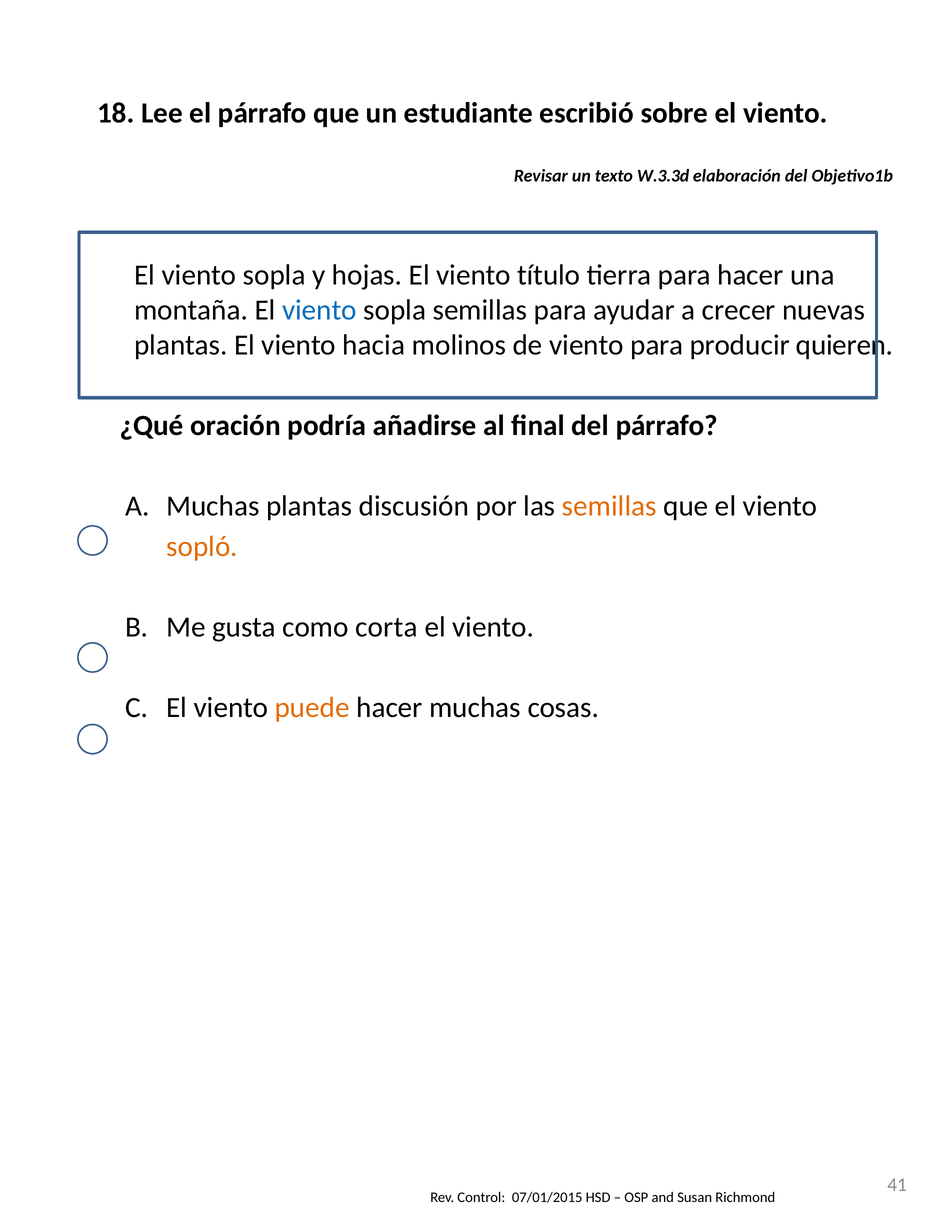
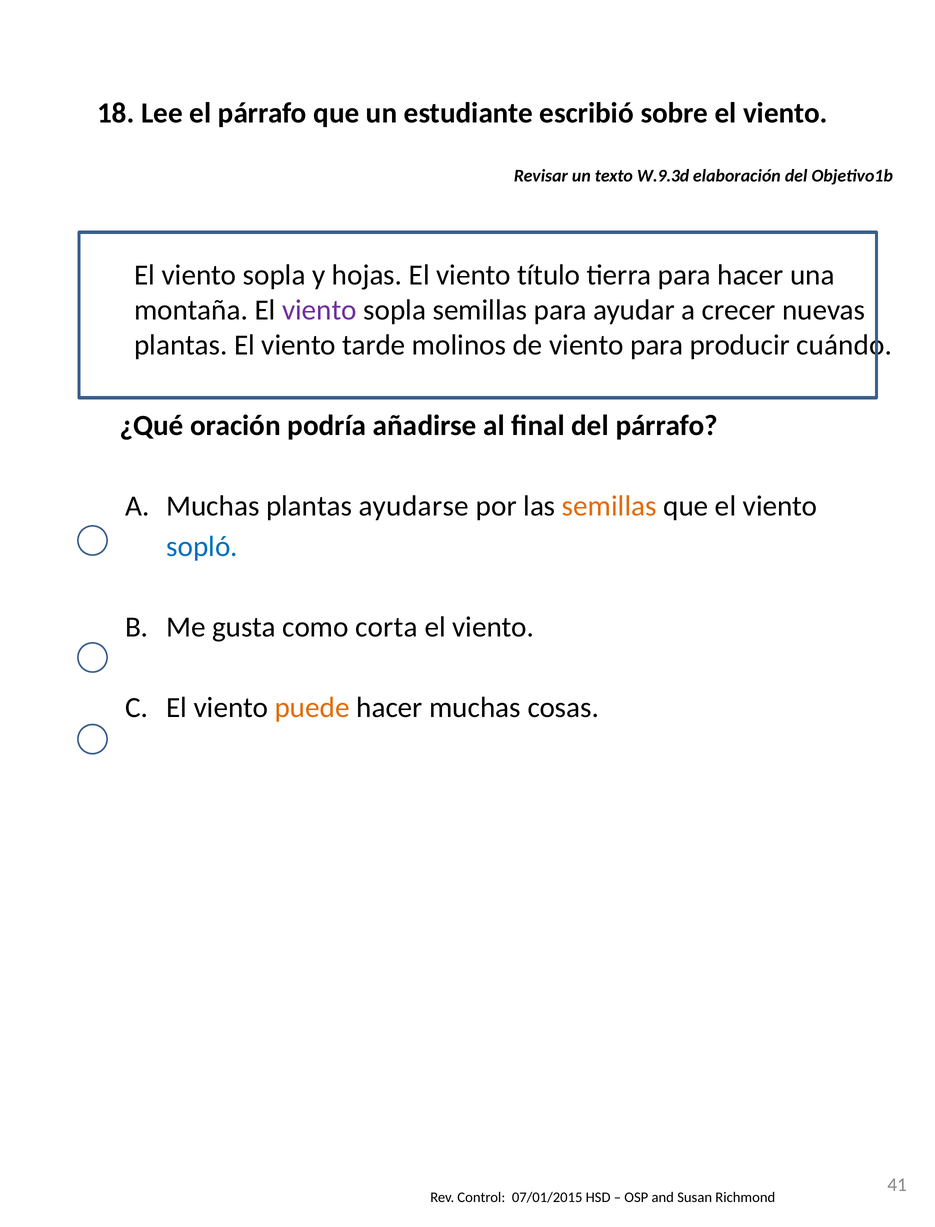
W.3.3d: W.3.3d -> W.9.3d (663, 176)
viento colour: blue -> purple (319, 310)
hacia: hacia -> tarde (374, 345)
quieren: quieren -> cuándo (844, 345)
discusión: discusión -> ayudarse (414, 506)
sopló colour: orange -> blue (202, 547)
